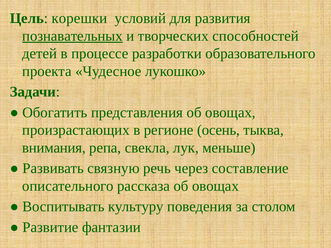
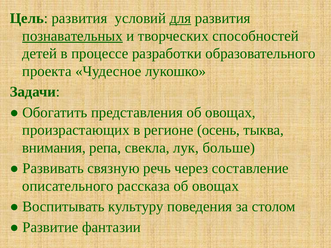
Цель корешки: корешки -> развития (79, 18)
для underline: none -> present (180, 18)
меньше: меньше -> больше (229, 148)
